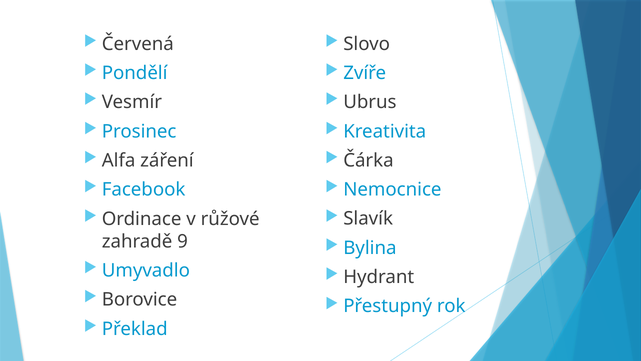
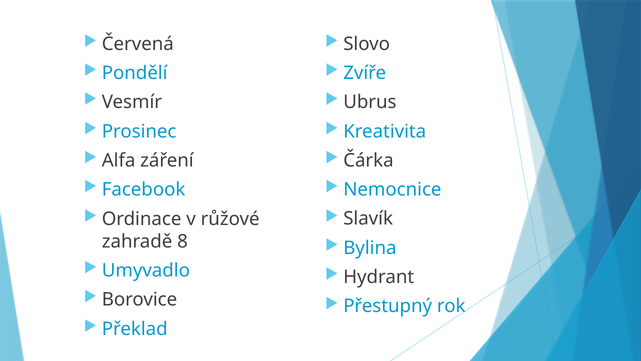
9: 9 -> 8 (183, 241)
